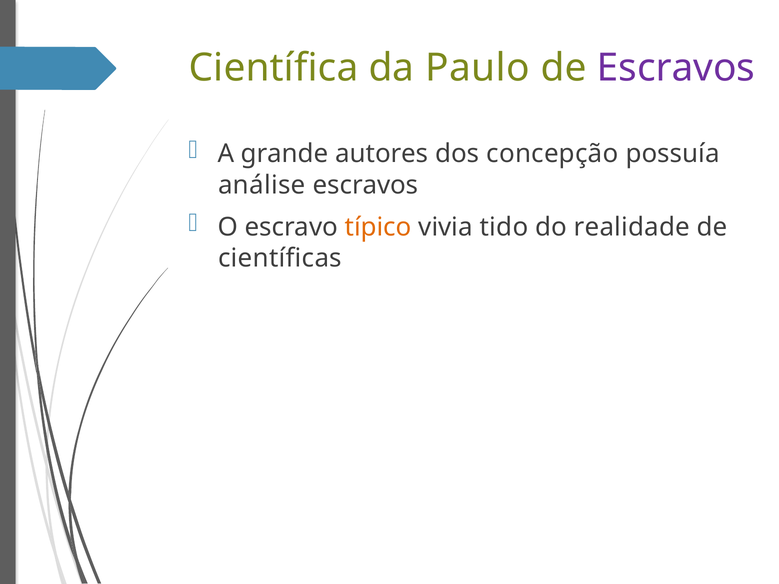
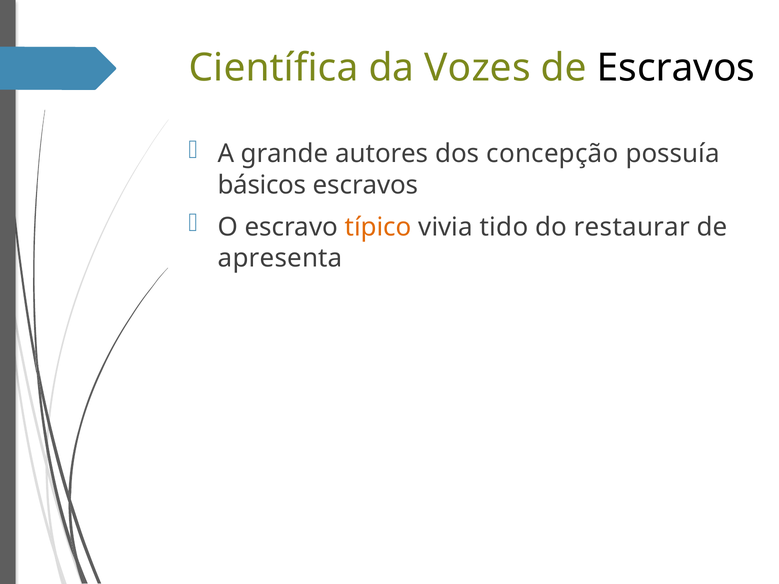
Paulo: Paulo -> Vozes (478, 68)
Escravos colour: purple -> black (676, 68)
análise: análise -> básicos (262, 185)
realidade: realidade -> restaurar (632, 227)
científicas: científicas -> apresenta (280, 258)
